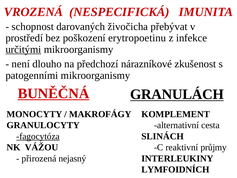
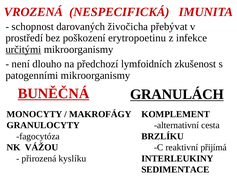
nárazníkové: nárazníkové -> lymfoidních (146, 64)
fagocytóza underline: present -> none (38, 136)
SLINÁCH: SLINÁCH -> BRZLÍKU (163, 136)
průjmy: průjmy -> přijímá (214, 147)
nejasný: nejasný -> kyslíku (72, 158)
LYMFOIDNÍCH: LYMFOIDNÍCH -> SEDIMENTACE (175, 169)
